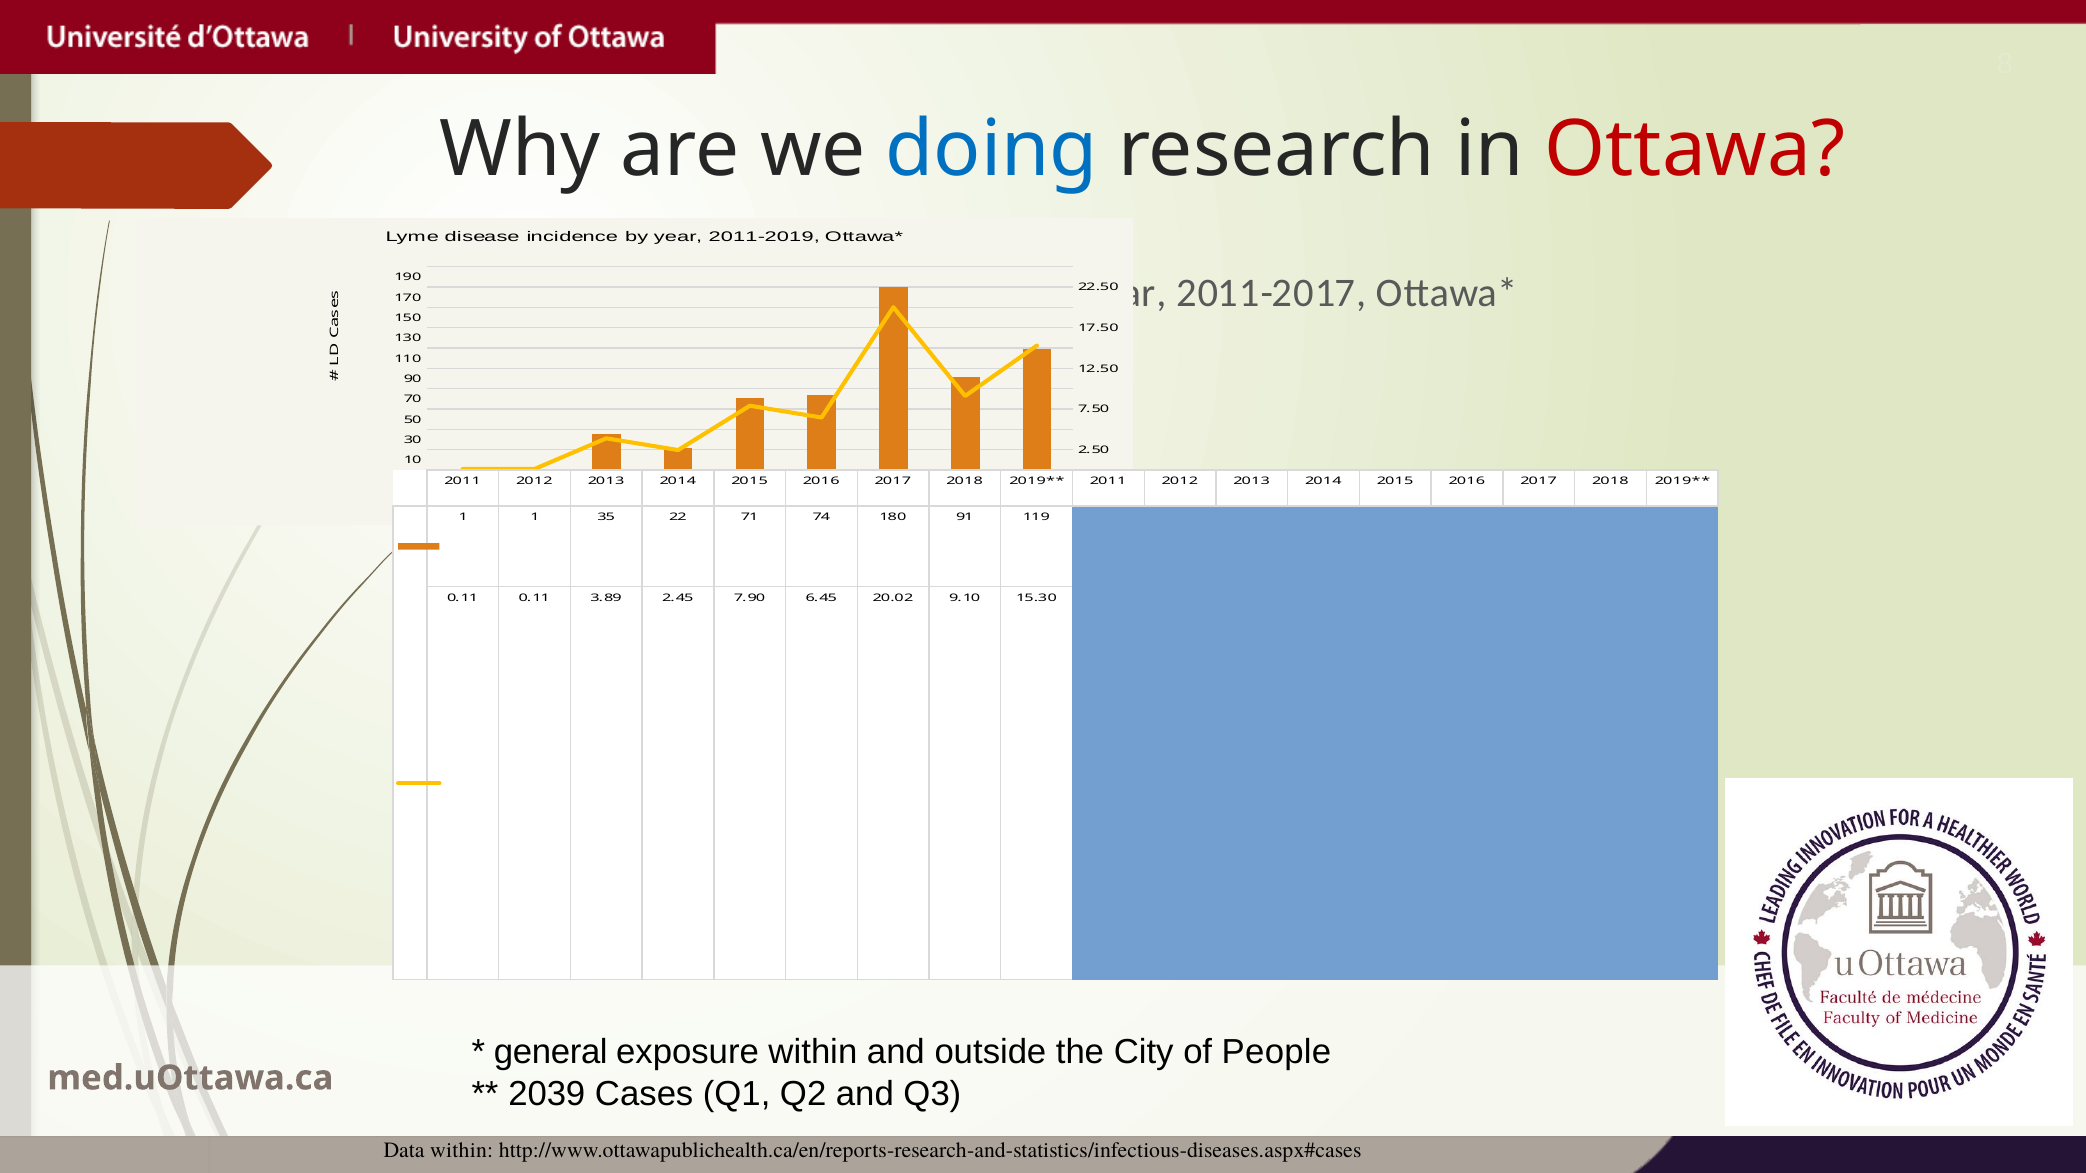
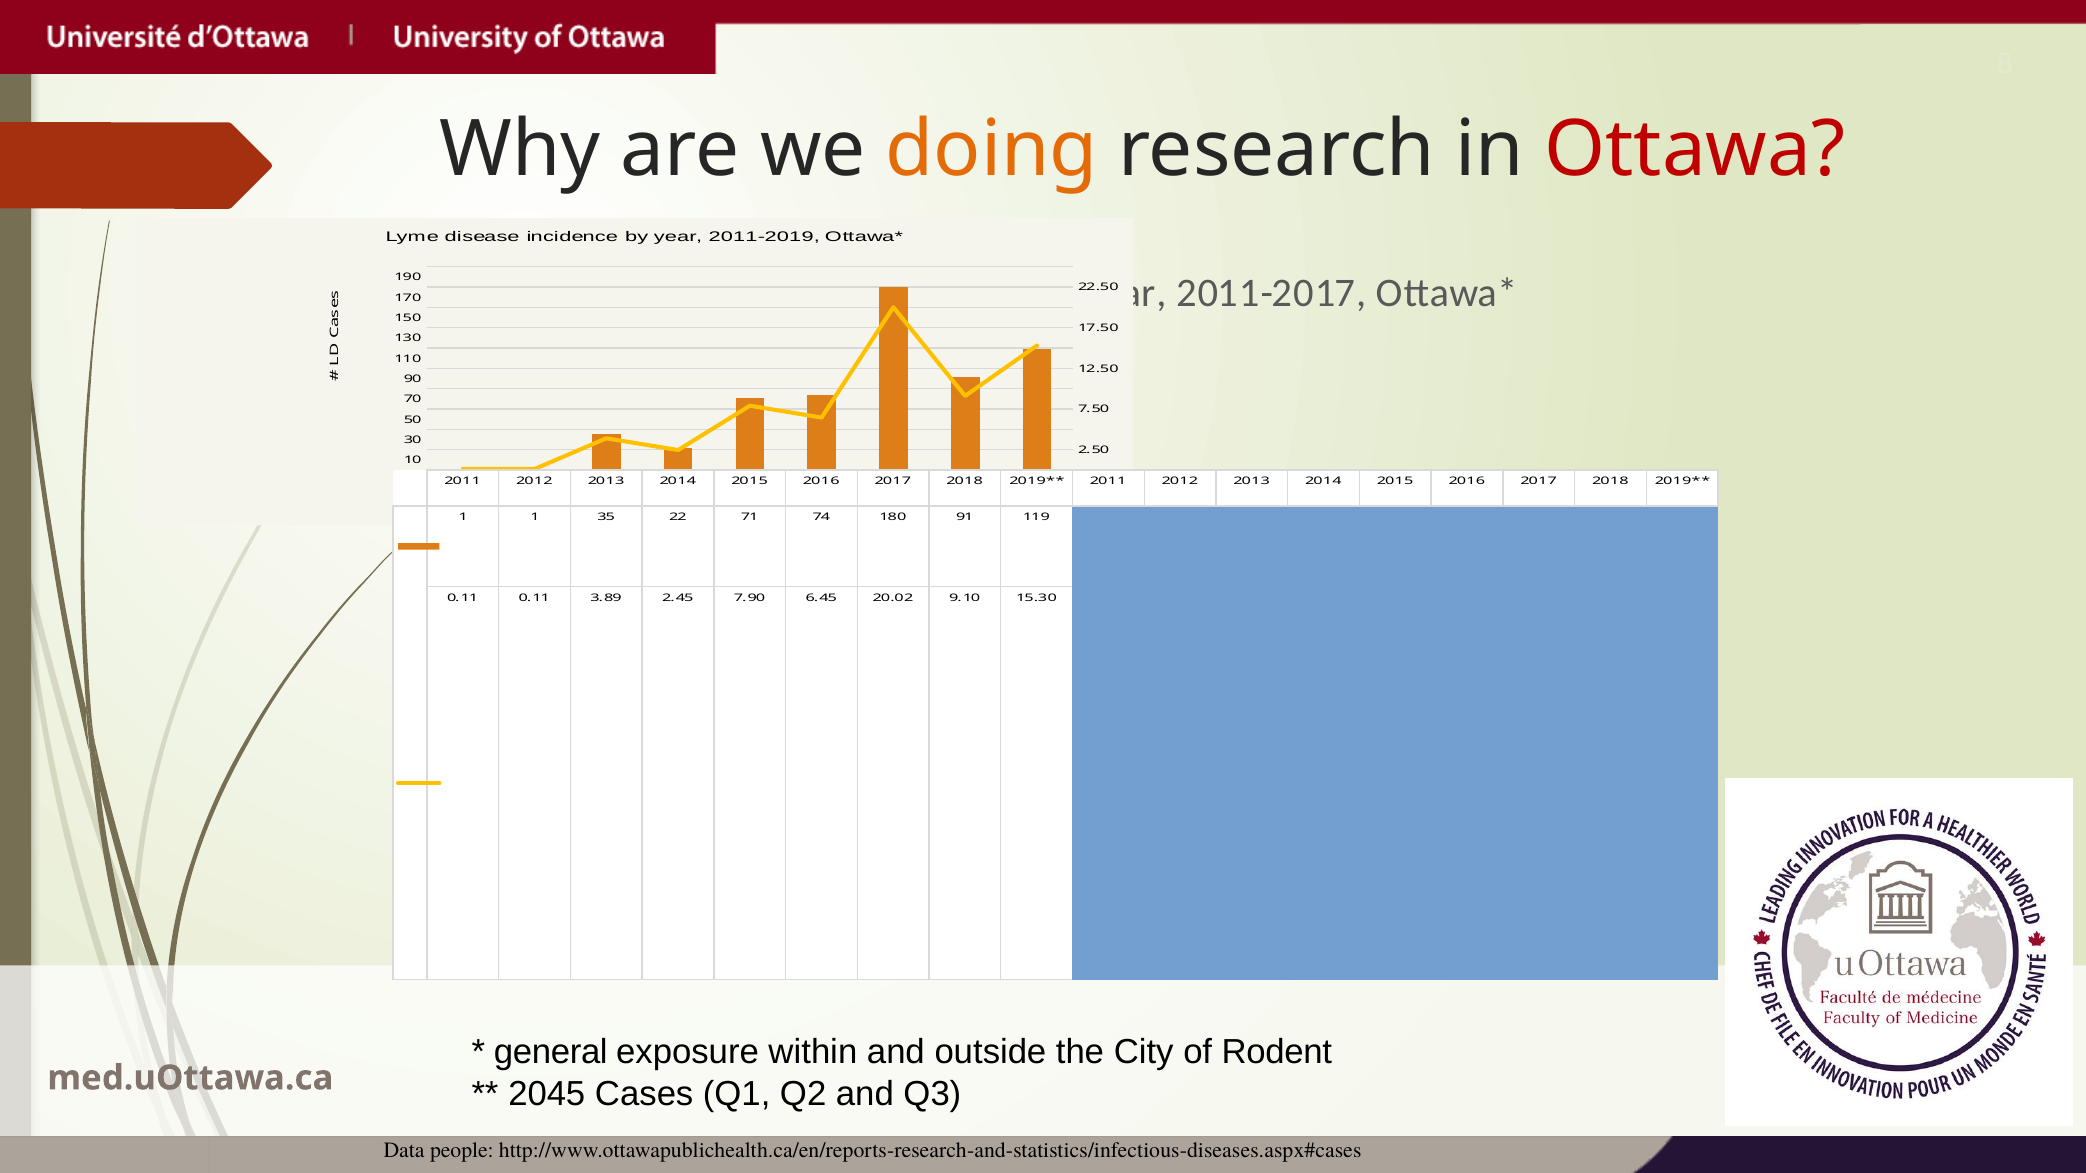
doing colour: blue -> orange (992, 149)
People: People -> Rodent (1277, 1053)
2039: 2039 -> 2045 (547, 1095)
Data within: within -> people (462, 1151)
